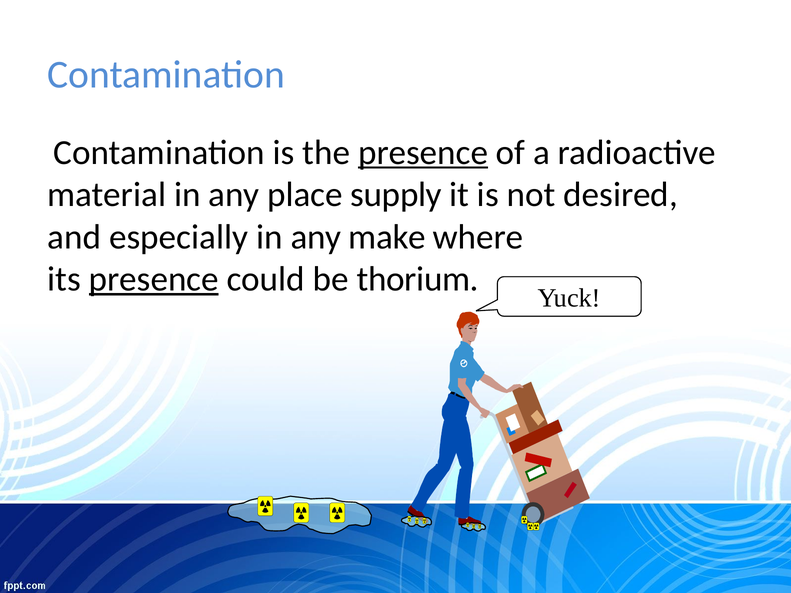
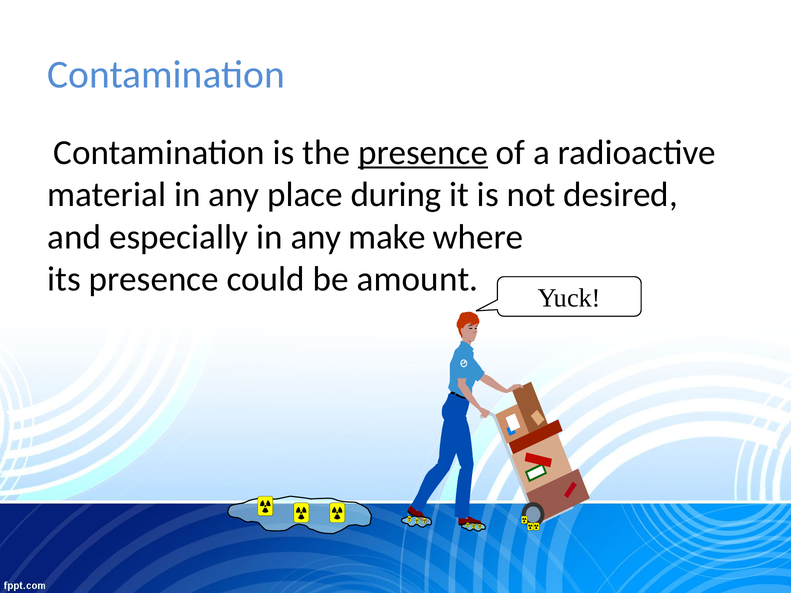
supply: supply -> during (396, 195)
presence underline: present -> none (154, 279)
thorium: thorium -> amount (418, 279)
